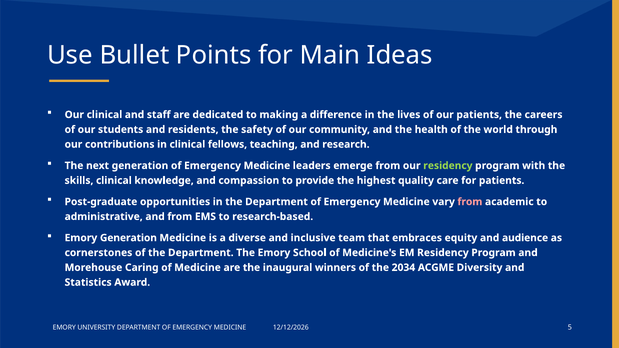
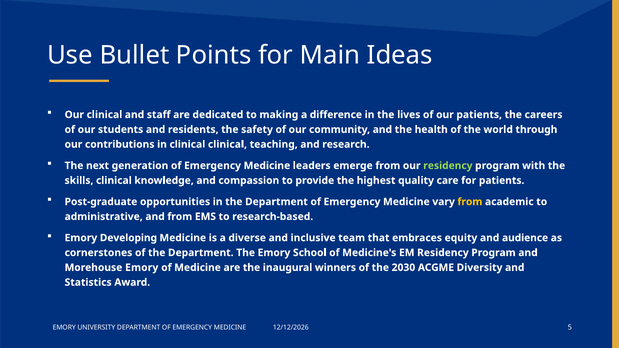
clinical fellows: fellows -> clinical (227, 144)
from colour: pink -> yellow (470, 202)
Emory Generation: Generation -> Developing (128, 238)
Morehouse Caring: Caring -> Emory (142, 268)
2034: 2034 -> 2030 (403, 268)
